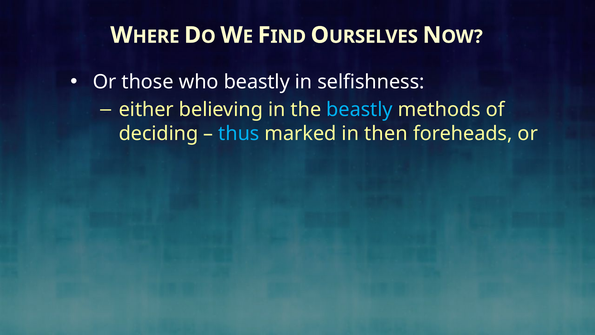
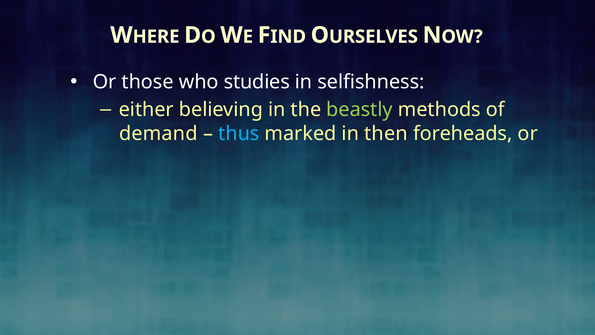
who beastly: beastly -> studies (257, 82)
beastly colour: light blue -> light green (359, 110)
deciding: deciding -> demand (158, 133)
